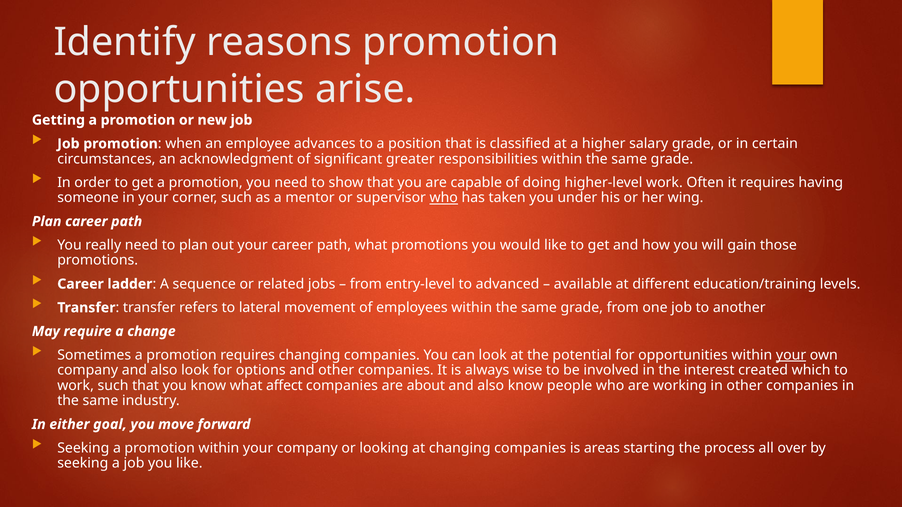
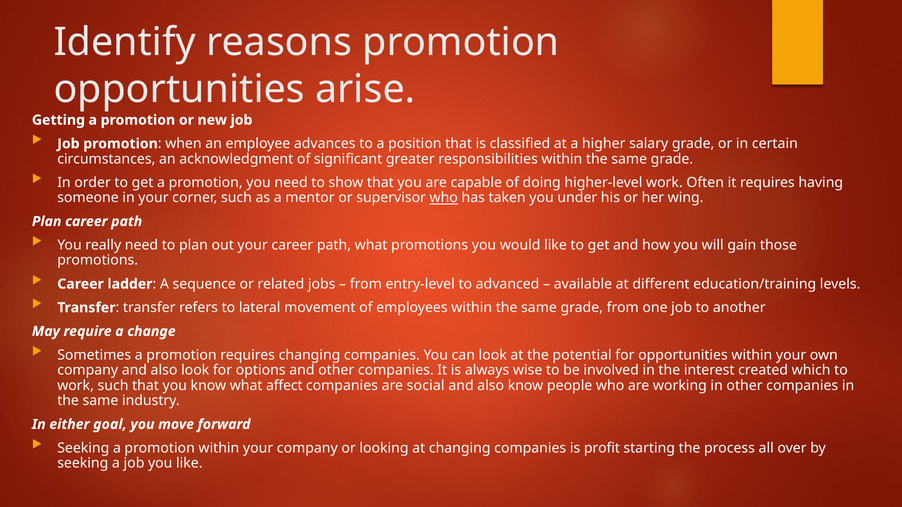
your underline: present -> none (791, 355)
about: about -> social (426, 386)
areas: areas -> profit (602, 448)
